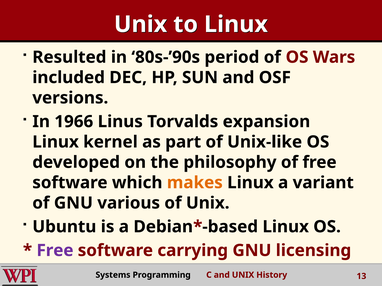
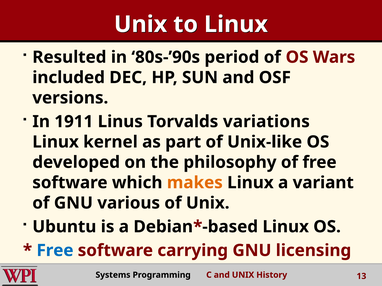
1966: 1966 -> 1911 (74, 122)
expansion: expansion -> variations (266, 122)
Free colour: purple -> blue (55, 251)
